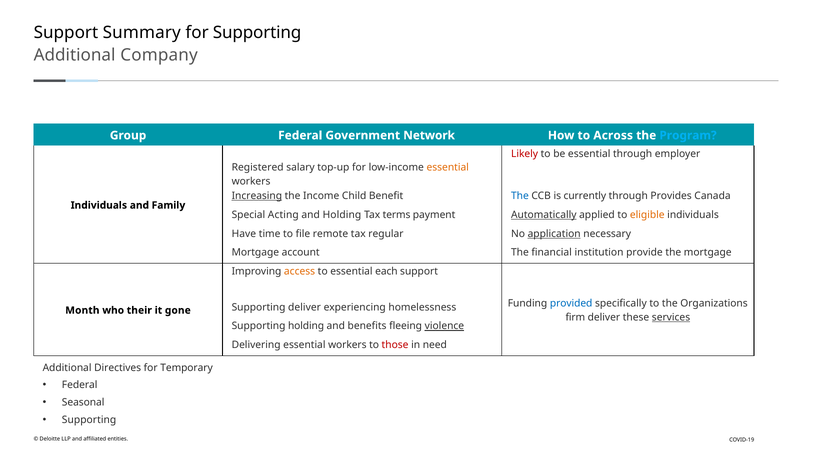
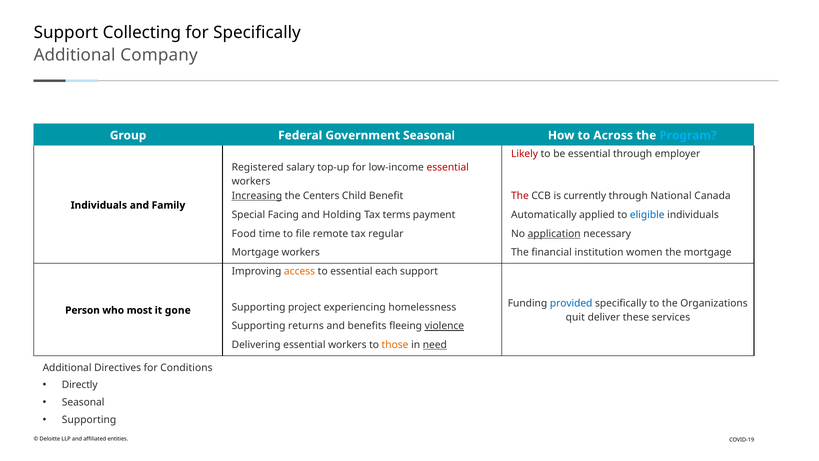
Summary: Summary -> Collecting (142, 33)
for Supporting: Supporting -> Specifically (257, 33)
Government Network: Network -> Seasonal (429, 135)
essential colour: orange -> red (448, 168)
Income: Income -> Centers (321, 196)
The colour: blue -> red (520, 196)
Provides: Provides -> National (671, 196)
Acting: Acting -> Facing (283, 215)
Automatically underline: present -> none (544, 215)
eligible colour: orange -> blue (647, 215)
Have: Have -> Food (244, 234)
Mortgage account: account -> workers (301, 252)
provide: provide -> women (644, 252)
Supporting deliver: deliver -> project (305, 307)
Month: Month -> Person (82, 310)
their: their -> most (139, 310)
firm: firm -> quit (575, 317)
services underline: present -> none (671, 317)
Supporting holding: holding -> returns (306, 326)
those colour: red -> orange (395, 345)
need underline: none -> present (435, 345)
Temporary: Temporary -> Conditions (186, 367)
Federal: Federal -> Directly (80, 385)
